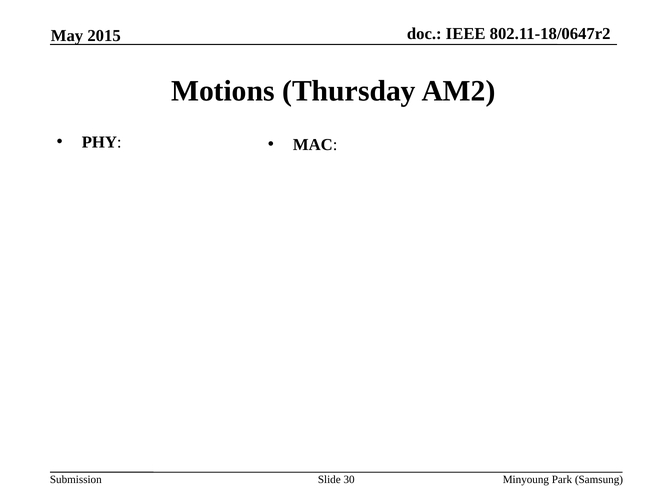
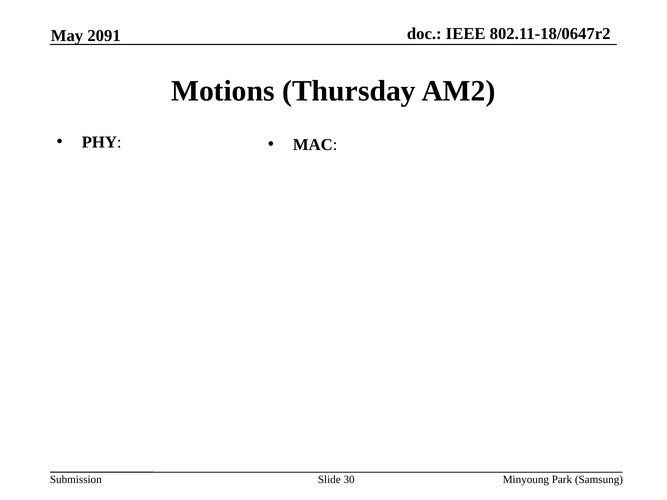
2015: 2015 -> 2091 (104, 36)
